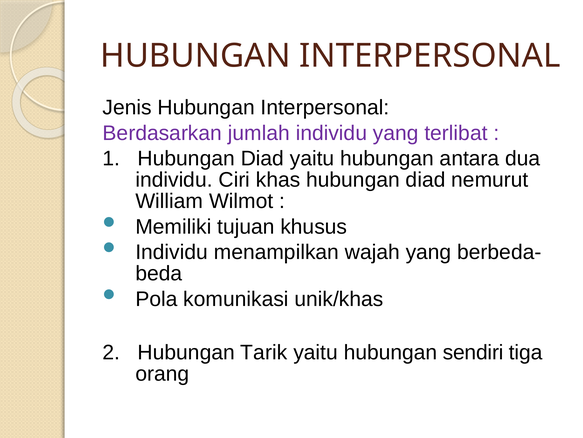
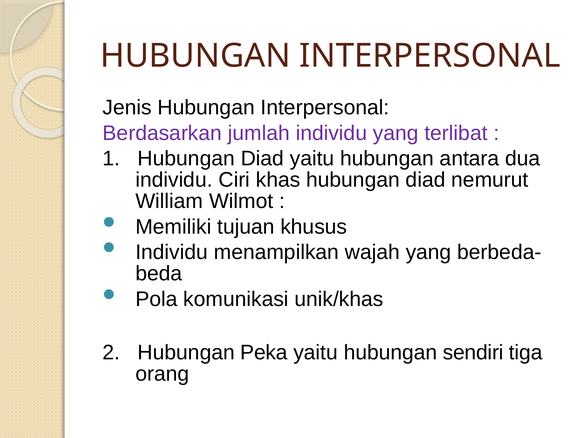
Tarik: Tarik -> Peka (264, 352)
